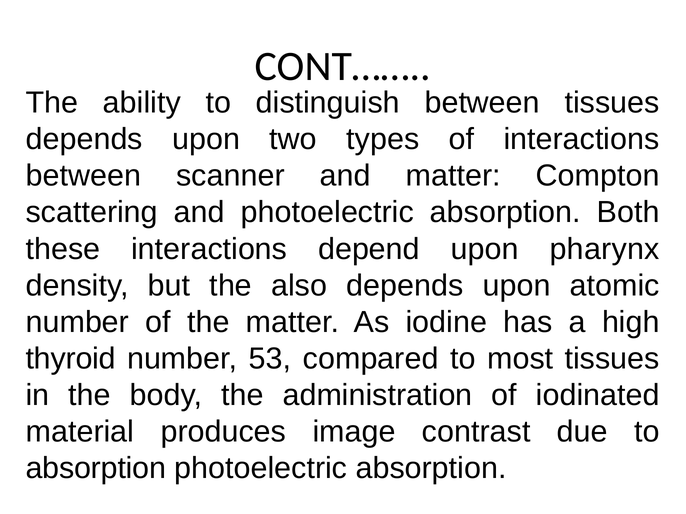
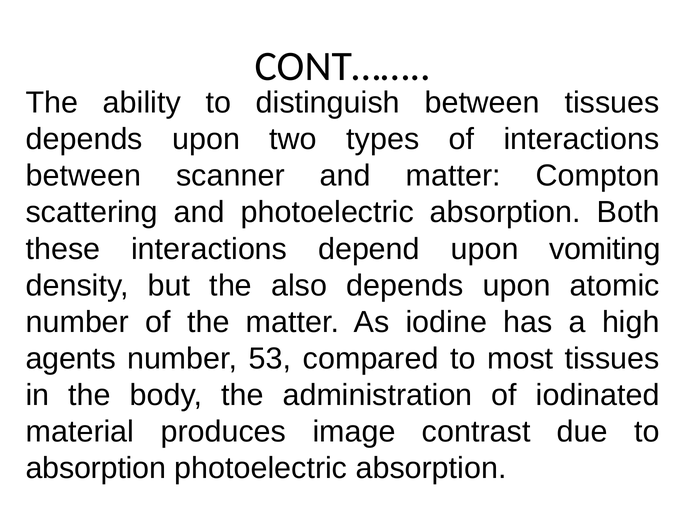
pharynx: pharynx -> vomiting (605, 249)
thyroid: thyroid -> agents (71, 359)
